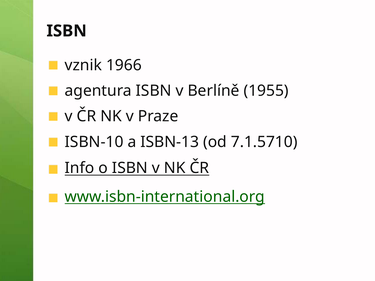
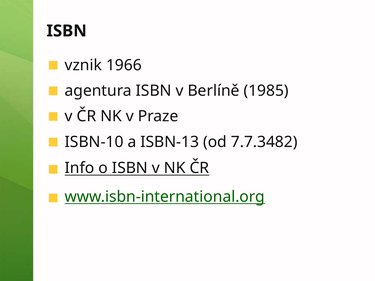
1955: 1955 -> 1985 (266, 91)
7.1.5710: 7.1.5710 -> 7.7.3482 (264, 142)
